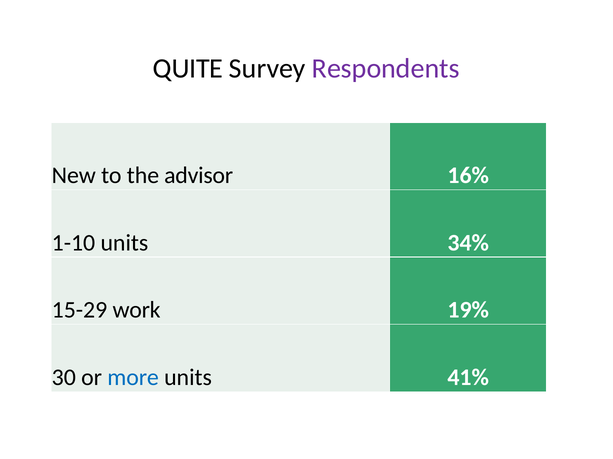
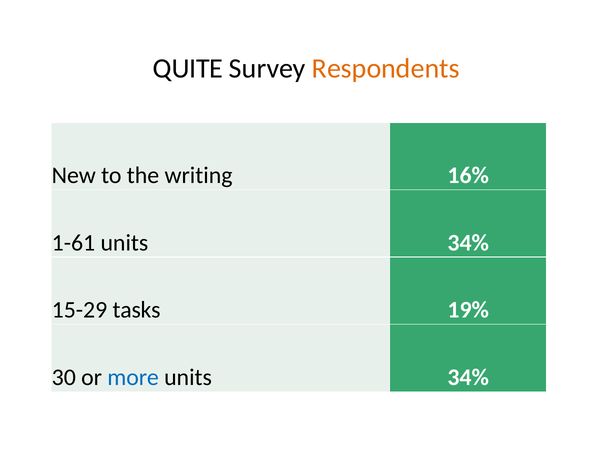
Respondents colour: purple -> orange (386, 69)
advisor: advisor -> writing (199, 176)
1-10: 1-10 -> 1-61 (73, 243)
work: work -> tasks (137, 311)
41%: 41% -> 34% (468, 378)
